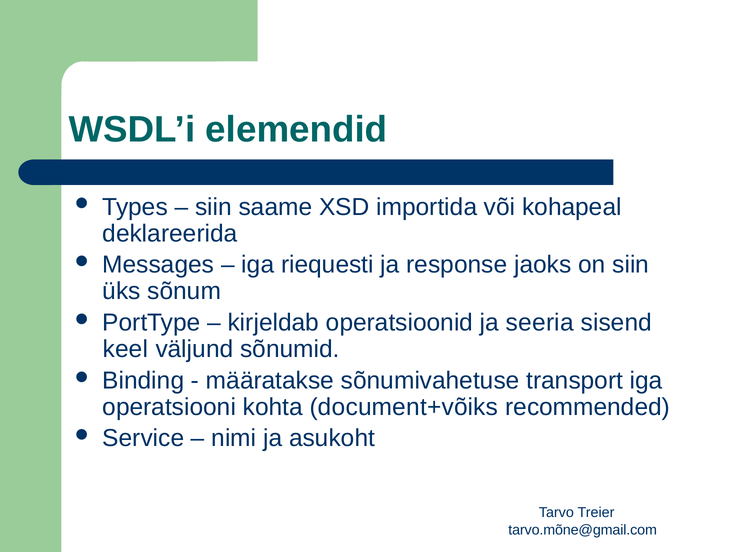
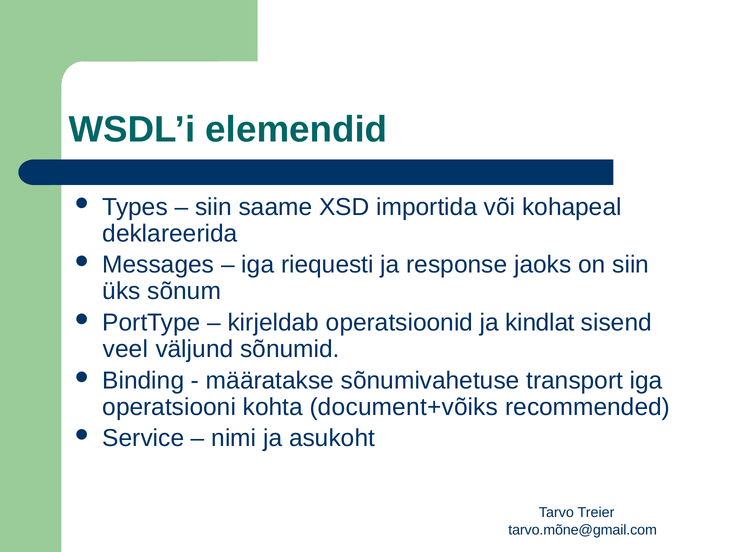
seeria: seeria -> kindlat (540, 323)
keel: keel -> veel (125, 349)
